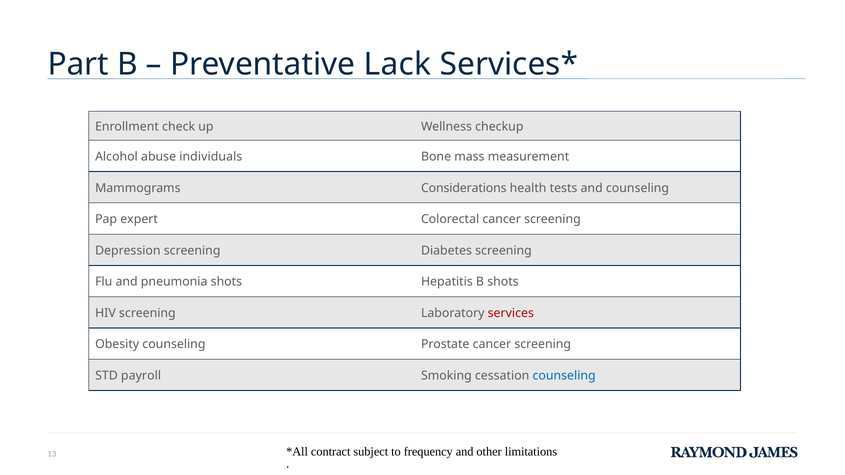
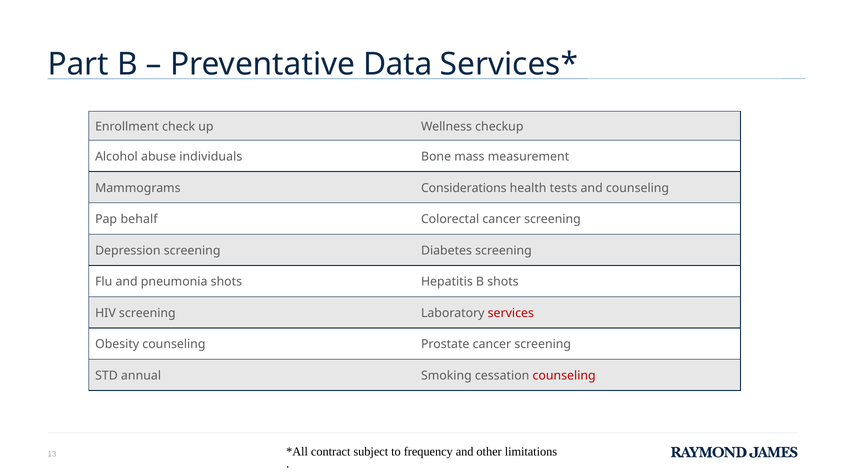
Lack: Lack -> Data (398, 64)
expert: expert -> behalf (139, 219)
payroll: payroll -> annual (141, 376)
counseling colour: blue -> red (564, 376)
